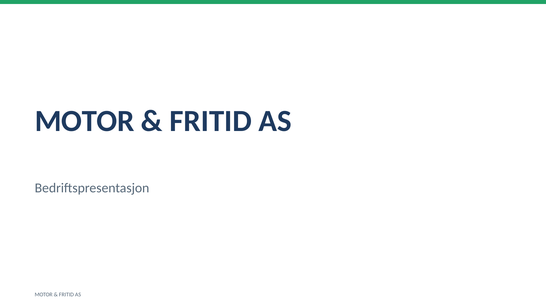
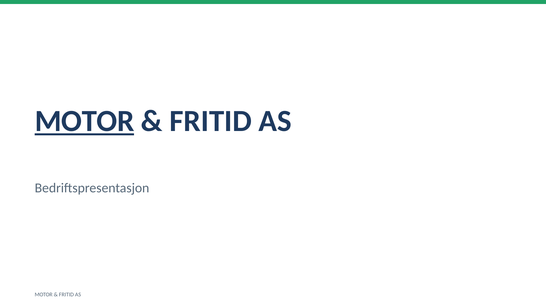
MOTOR underline: none -> present (85, 121)
